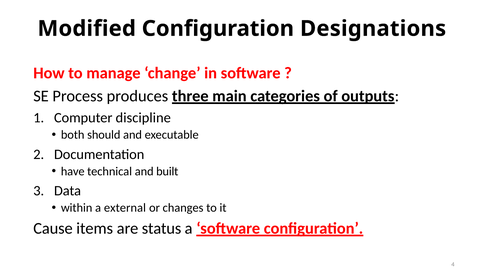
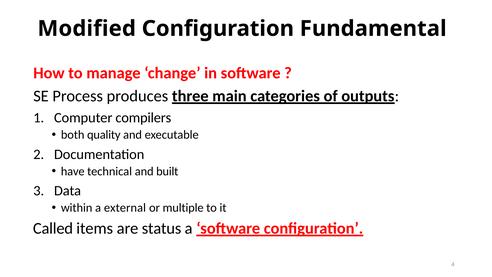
Designations: Designations -> Fundamental (373, 29)
discipline: discipline -> compilers (143, 118)
should: should -> quality (104, 135)
changes: changes -> multiple (183, 208)
Cause: Cause -> Called (53, 228)
